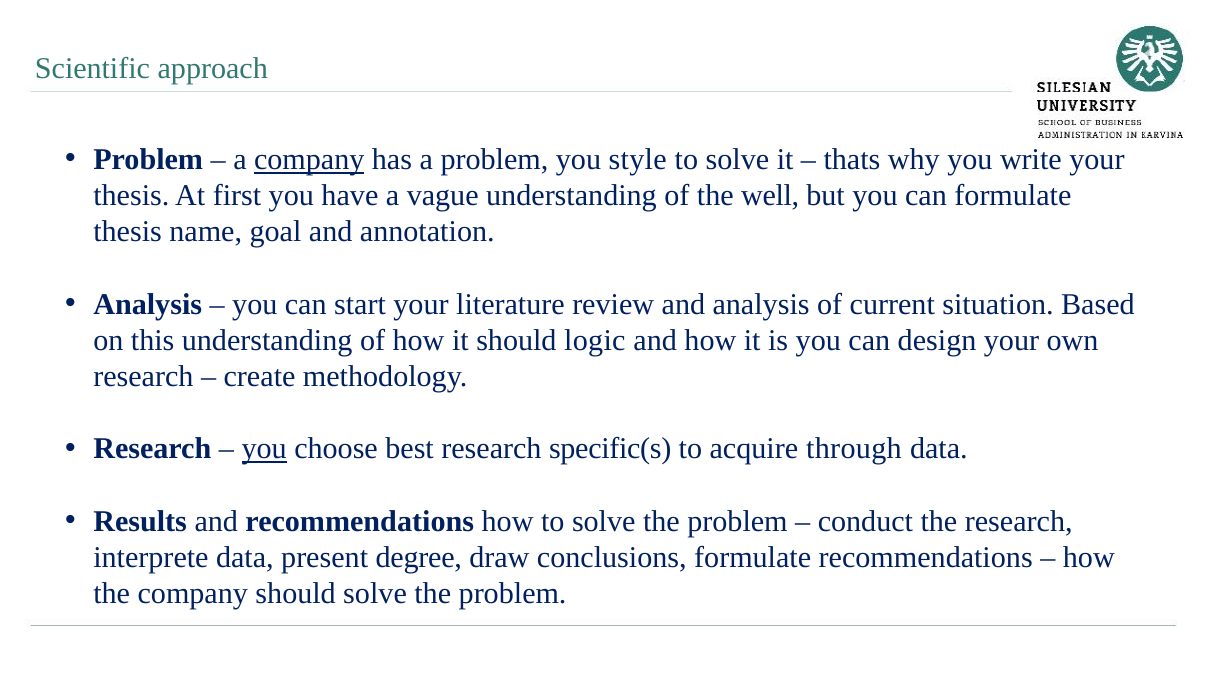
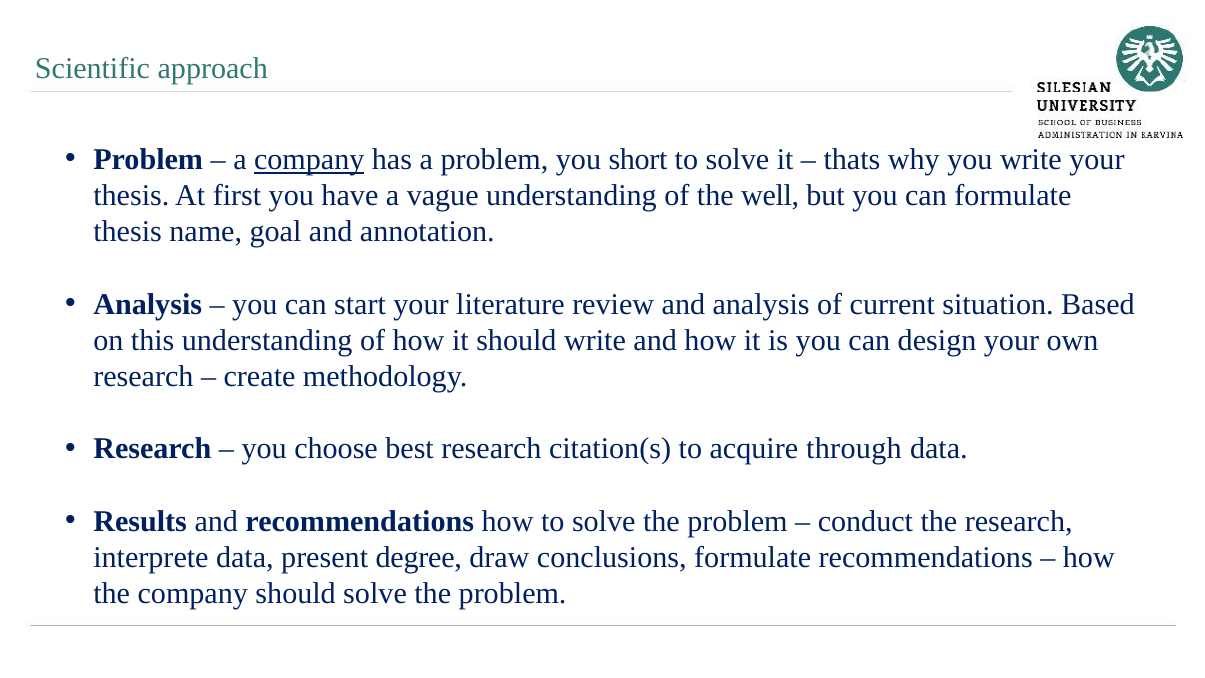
style: style -> short (638, 160)
should logic: logic -> write (595, 340)
you underline: present -> none (264, 449)
specific(s: specific(s -> citation(s (610, 449)
